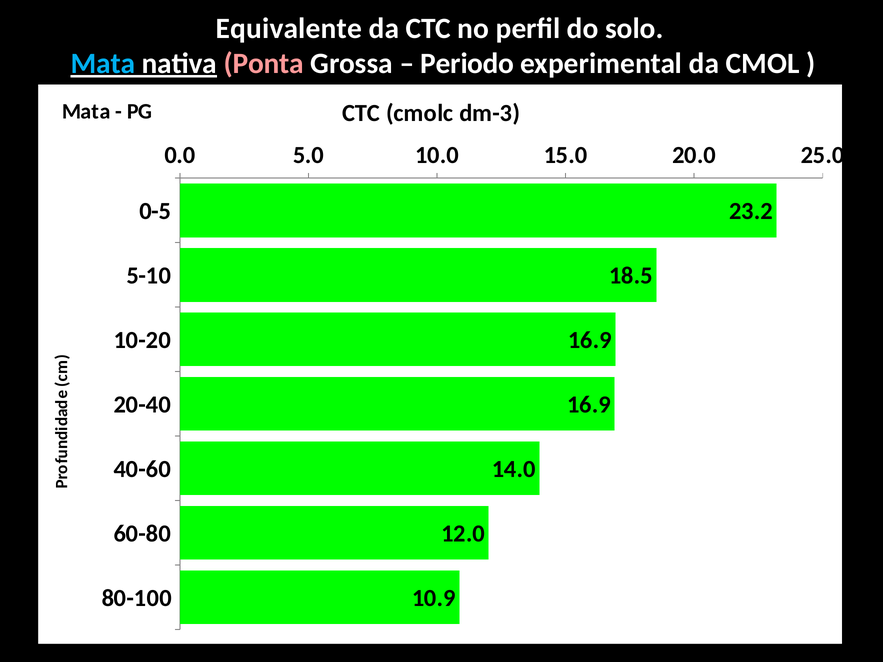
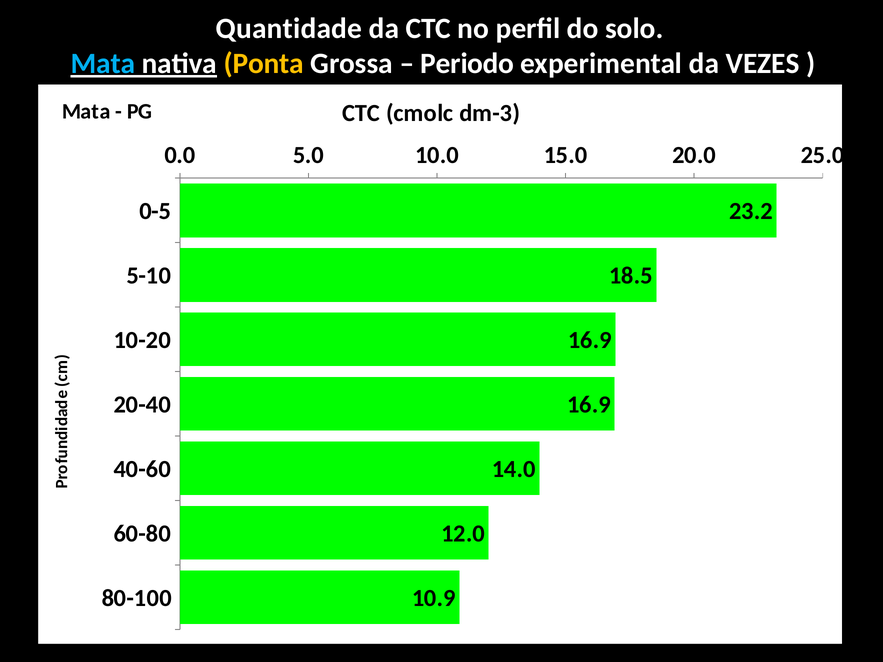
Equivalente: Equivalente -> Quantidade (289, 28)
Ponta colour: pink -> yellow (264, 64)
CMOL: CMOL -> VEZES (763, 64)
